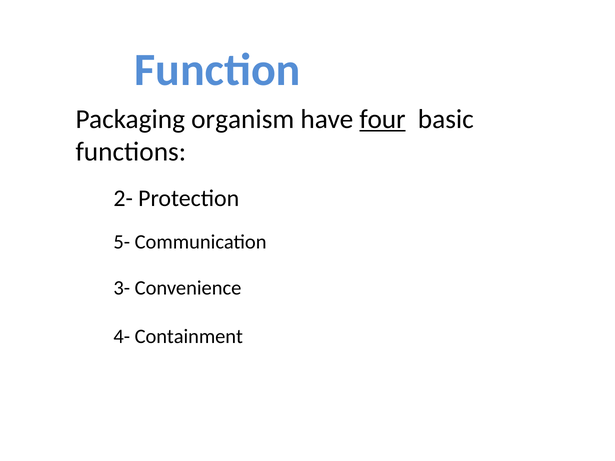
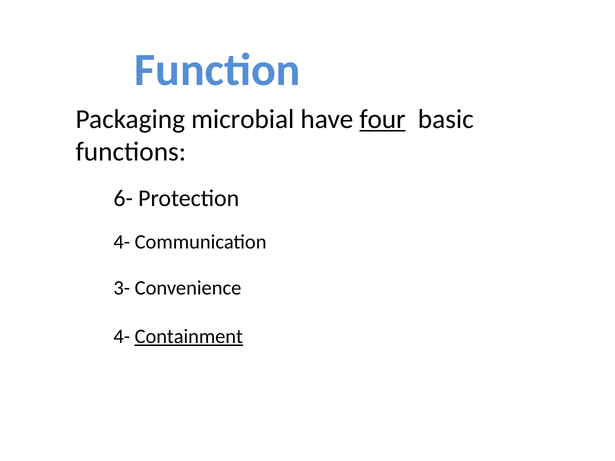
organism: organism -> microbial (243, 119)
2-: 2- -> 6- (123, 198)
5-: 5- -> 4- (122, 242)
Containment underline: none -> present (189, 337)
